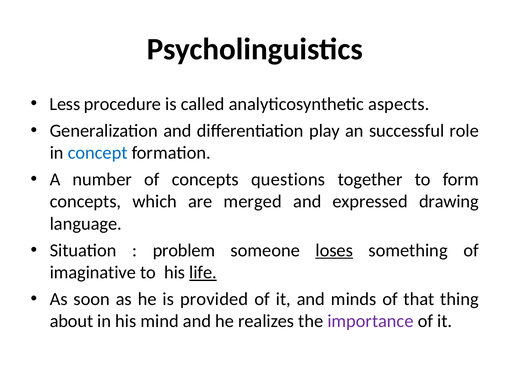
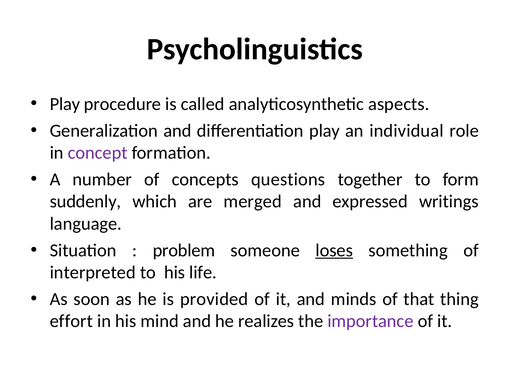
Less: Less -> Play (65, 104)
successful: successful -> individual (407, 131)
concept colour: blue -> purple (98, 153)
concepts: concepts -> suddenly (85, 202)
drawing: drawing -> writings (449, 202)
imaginative: imaginative -> interpreted (93, 273)
life underline: present -> none (203, 273)
about: about -> effort (71, 322)
